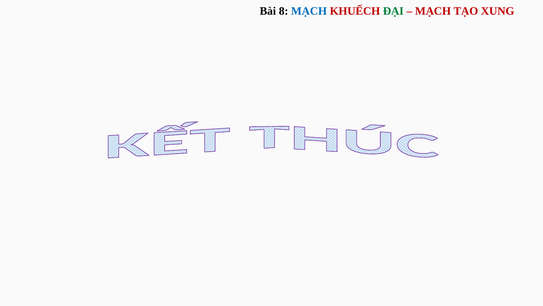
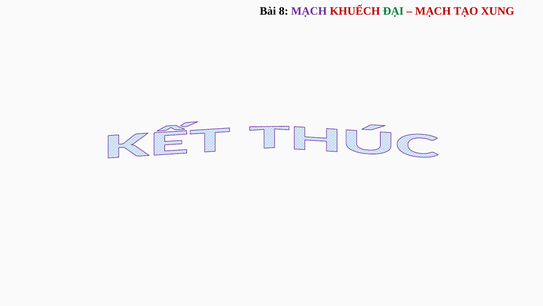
MẠCH colour: blue -> purple (309, 11)
